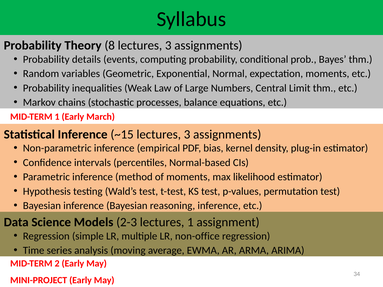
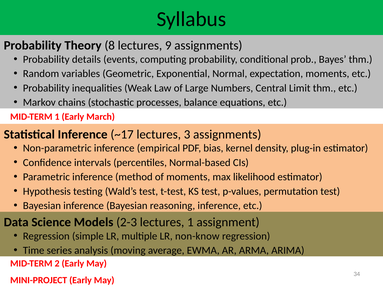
8 lectures 3: 3 -> 9 (168, 46)
~15: ~15 -> ~17 (122, 134)
non-office: non-office -> non-know (197, 236)
